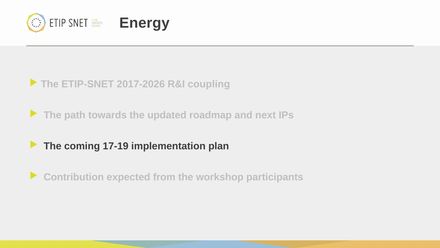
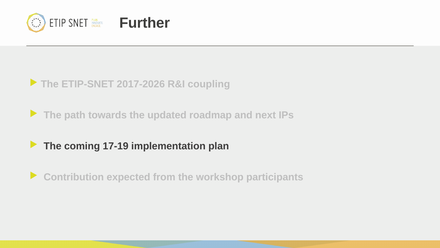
Energy: Energy -> Further (145, 23)
